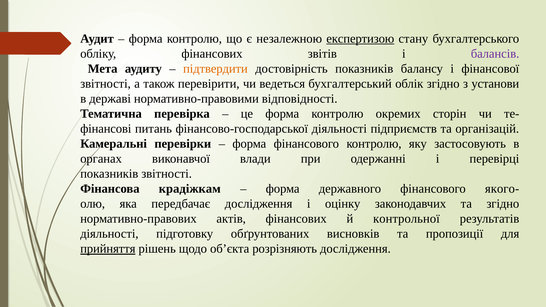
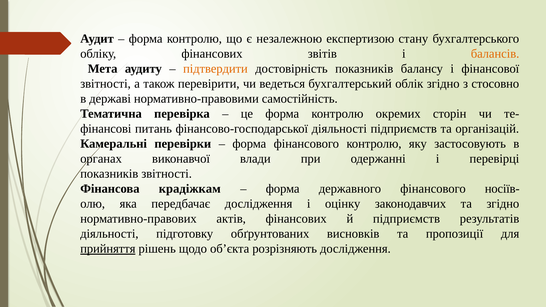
експертизою underline: present -> none (360, 39)
балансів colour: purple -> orange (495, 54)
установи: установи -> стосовно (495, 84)
відповідності: відповідності -> самостійність (300, 99)
якого-: якого- -> носіїв- (502, 189)
й контрольної: контрольної -> підприємств (406, 219)
